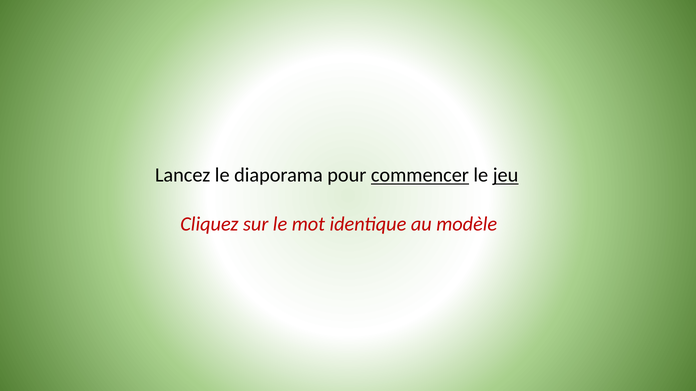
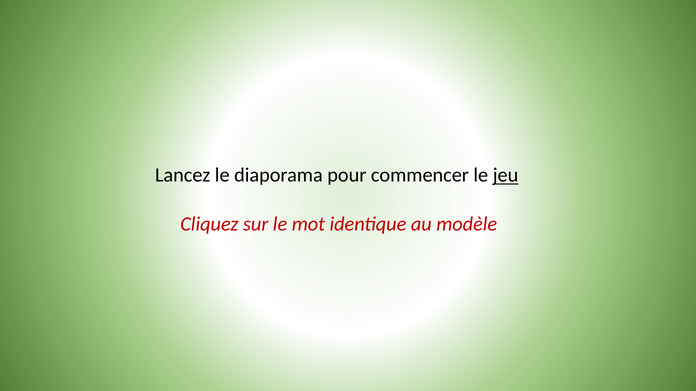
commencer underline: present -> none (420, 175)
